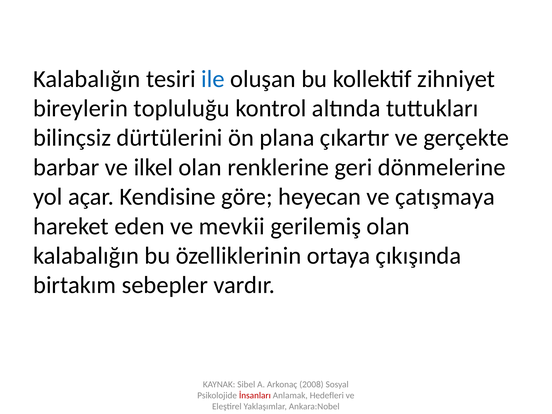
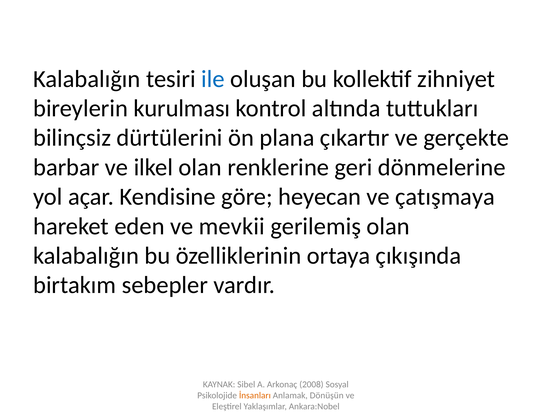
topluluğu: topluluğu -> kurulması (182, 108)
İnsanları colour: red -> orange (255, 395)
Hedefleri: Hedefleri -> Dönüşün (327, 395)
